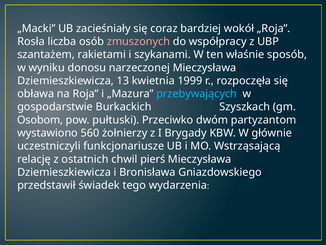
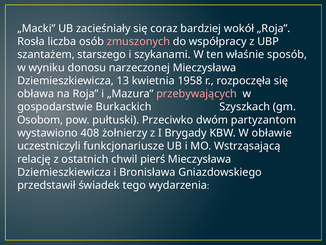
rakietami: rakietami -> starszego (102, 55)
1999: 1999 -> 1958 (190, 81)
przebywających colour: light blue -> pink (197, 94)
560: 560 -> 408 (90, 133)
głównie: głównie -> obławie (272, 133)
